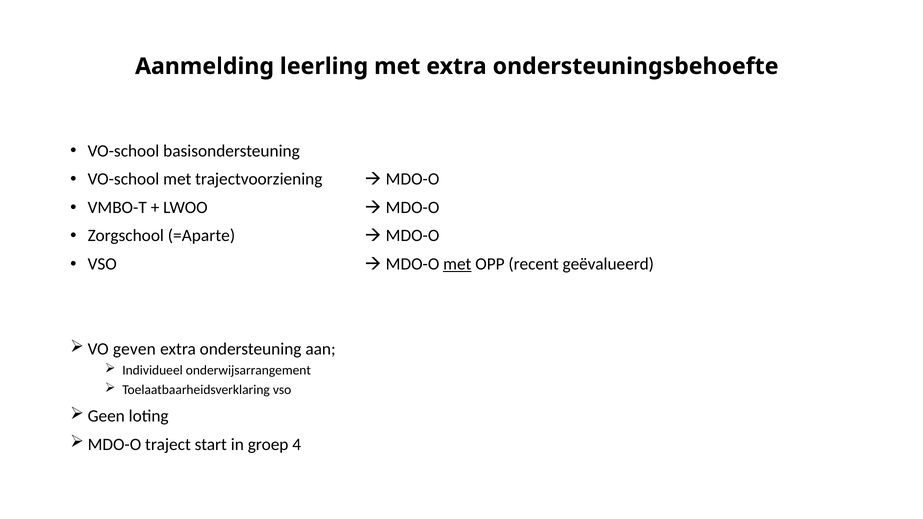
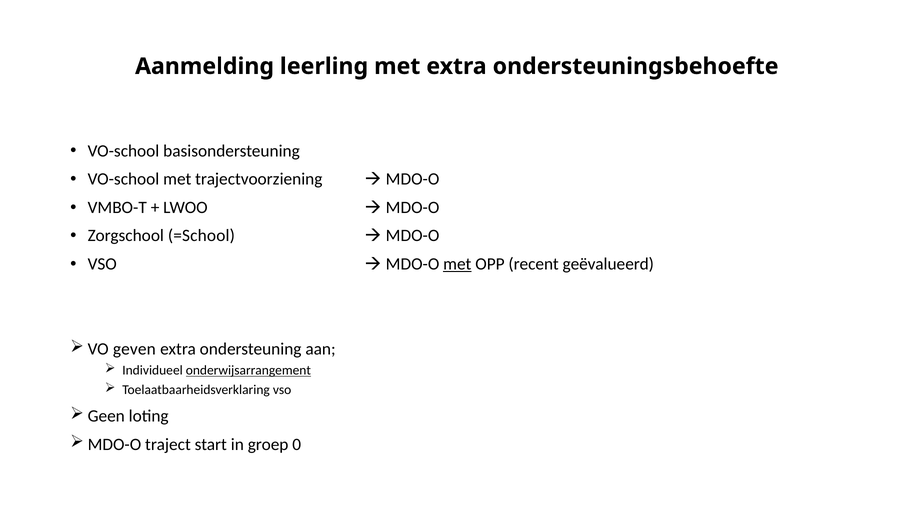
=Aparte: =Aparte -> =School (201, 236)
onderwijsarrangement underline: none -> present (248, 371)
4: 4 -> 0 (297, 444)
